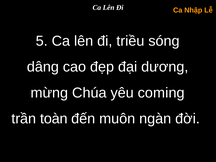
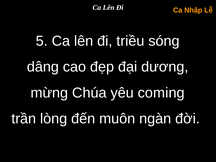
toàn: toàn -> lòng (54, 119)
